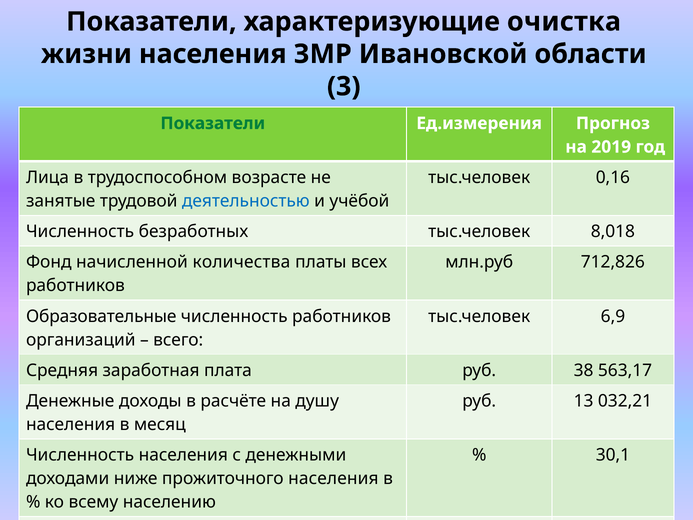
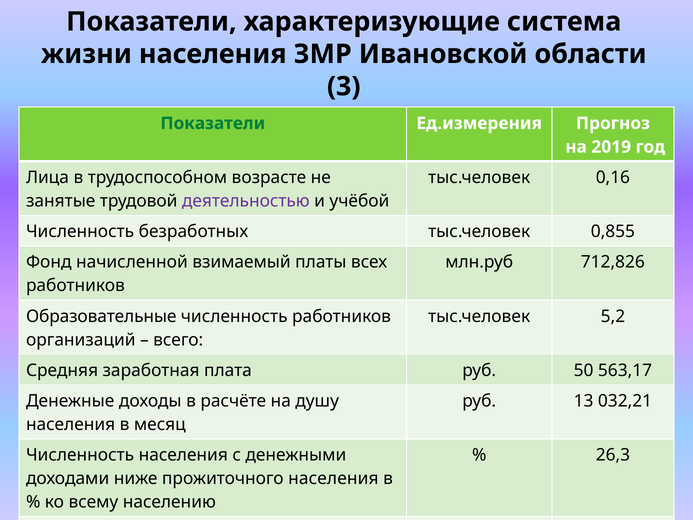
очистка: очистка -> система (564, 22)
деятельностью colour: blue -> purple (246, 201)
8,018: 8,018 -> 0,855 (613, 232)
количества: количества -> взимаемый (242, 262)
6,9: 6,9 -> 5,2 (613, 316)
38: 38 -> 50 (584, 370)
30,1: 30,1 -> 26,3 (613, 455)
